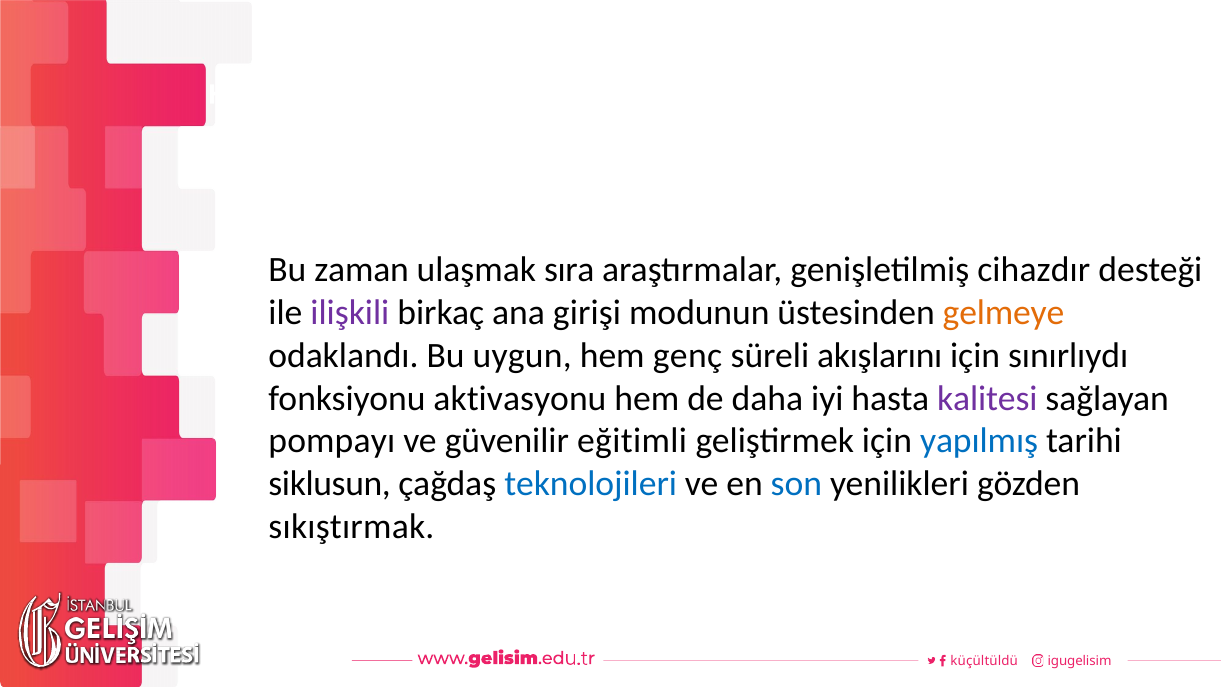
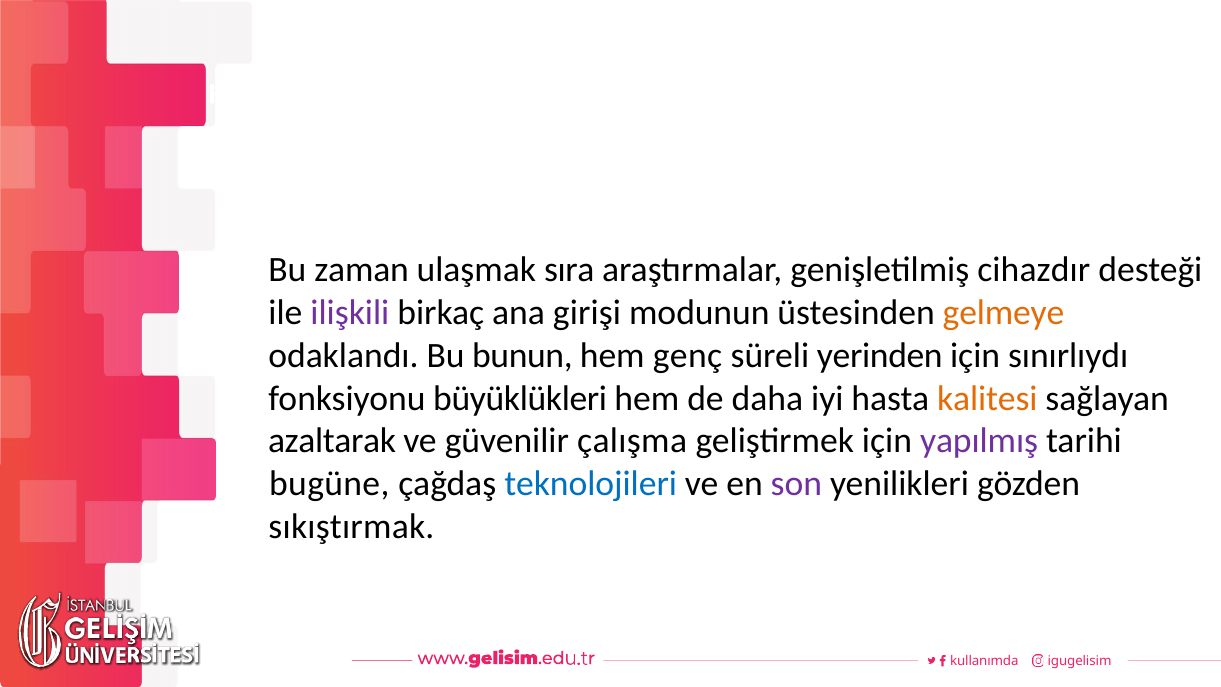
uygun: uygun -> bunun (522, 356)
akışlarını: akışlarını -> yerinden (880, 356)
aktivasyonu: aktivasyonu -> büyüklükleri (520, 398)
kalitesi colour: purple -> orange (987, 398)
pompayı: pompayı -> azaltarak (332, 441)
eğitimli: eğitimli -> çalışma (632, 441)
yapılmış colour: blue -> purple (979, 441)
siklusun: siklusun -> bugüne (329, 484)
son colour: blue -> purple (796, 484)
küçültüldü: küçültüldü -> kullanımda (984, 661)
